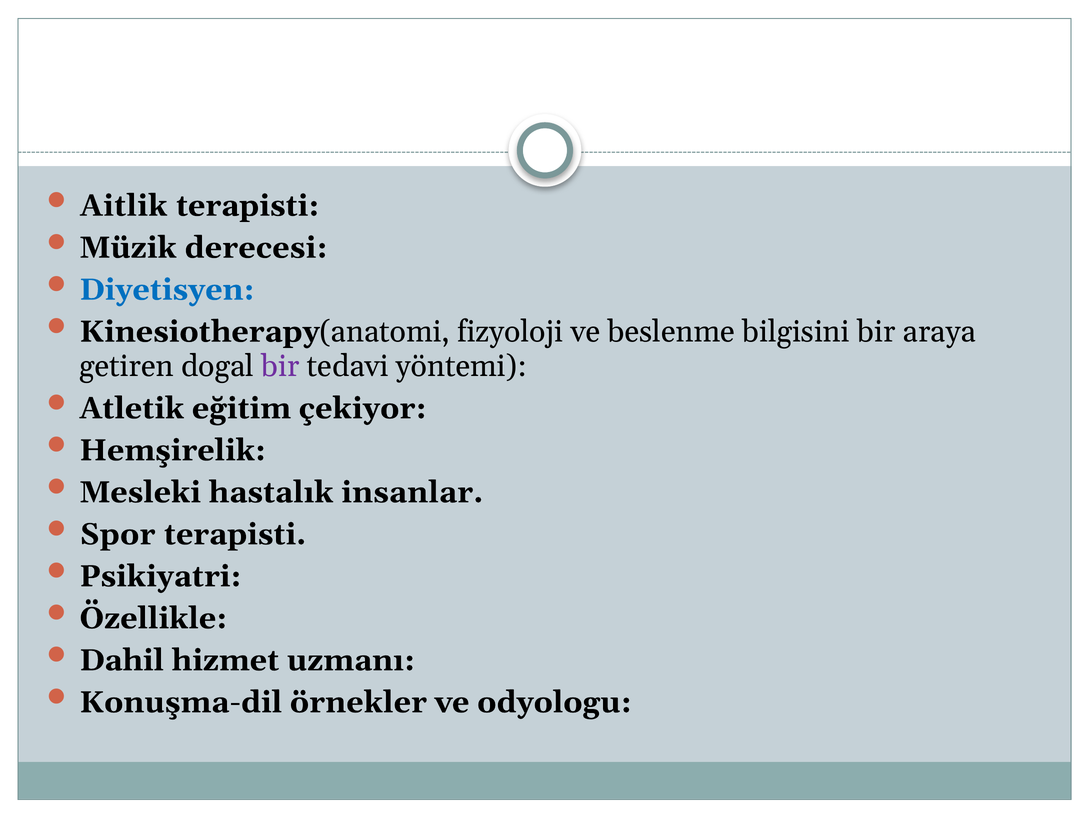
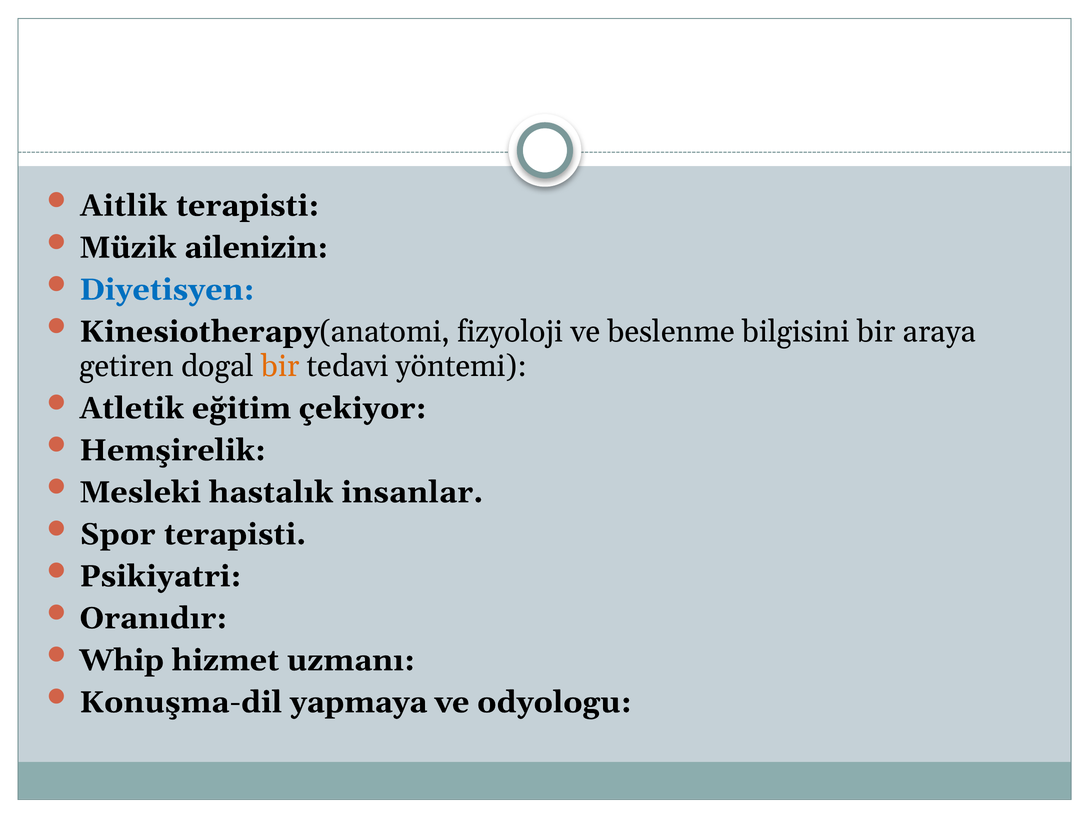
derecesi: derecesi -> ailenizin (256, 248)
bir colour: purple -> orange (281, 366)
Özellikle: Özellikle -> Oranıdır (153, 618)
Dahil: Dahil -> Whip (122, 660)
örnekler: örnekler -> yapmaya (359, 702)
